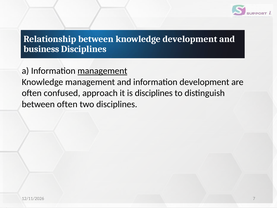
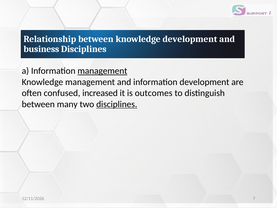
approach: approach -> increased (100, 93)
is disciplines: disciplines -> outcomes (154, 93)
between often: often -> many (67, 104)
disciplines underline: none -> present (117, 104)
